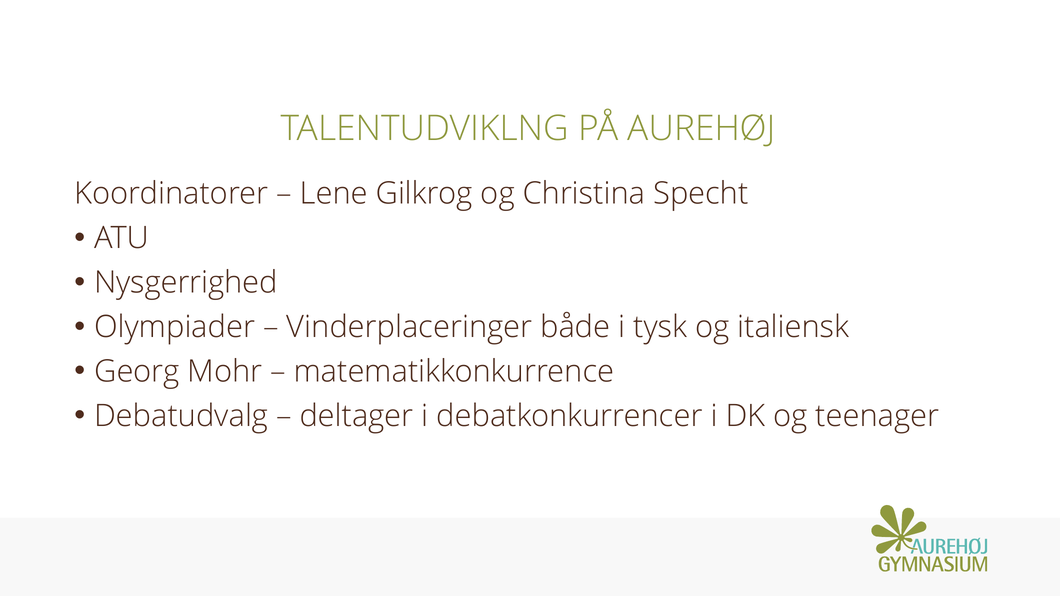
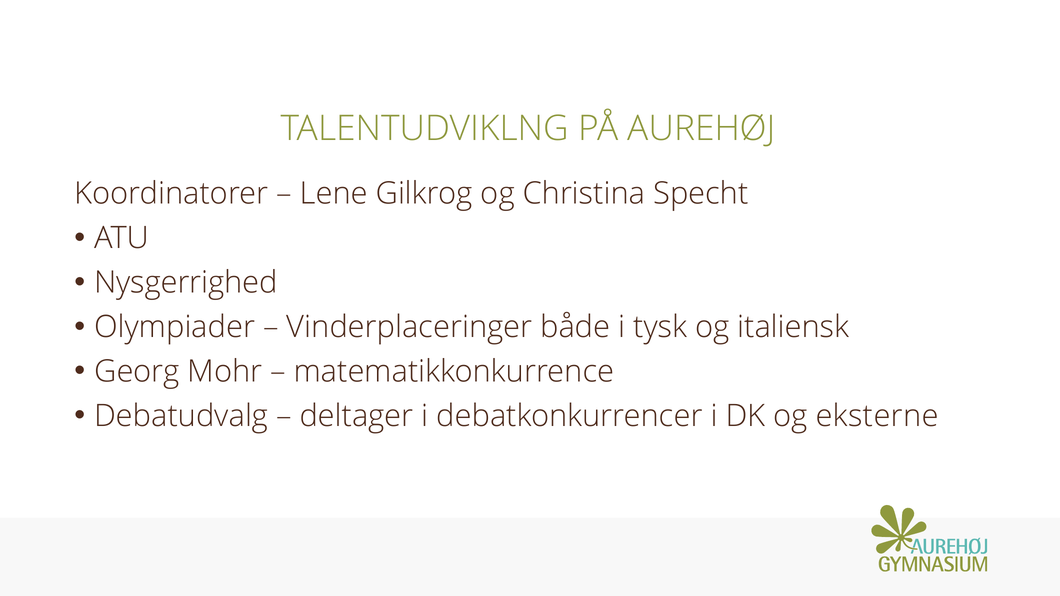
teenager: teenager -> eksterne (877, 416)
